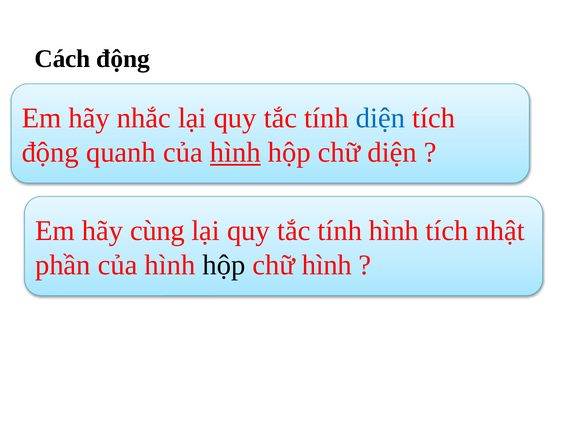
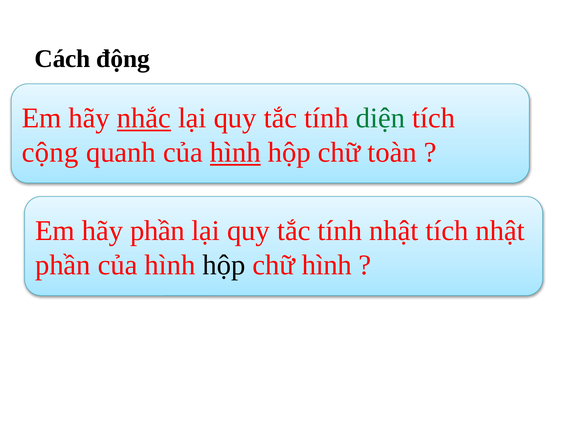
nhắc underline: none -> present (144, 118)
diện colour: blue -> green (380, 118)
động: động -> cộng (50, 153)
chữ diện: diện -> toàn (392, 153)
hãy cùng: cùng -> phần (157, 231)
tính hình: hình -> nhật (394, 231)
